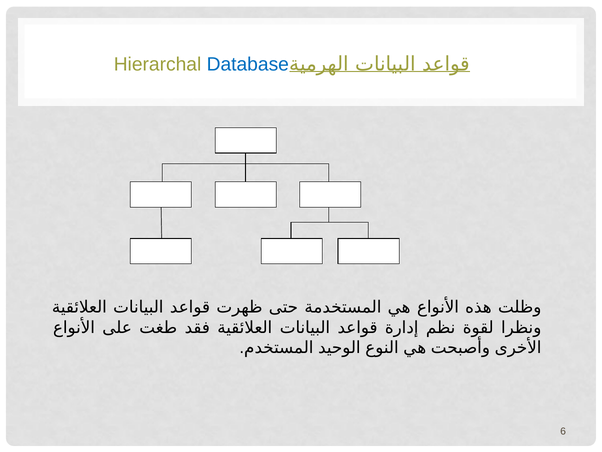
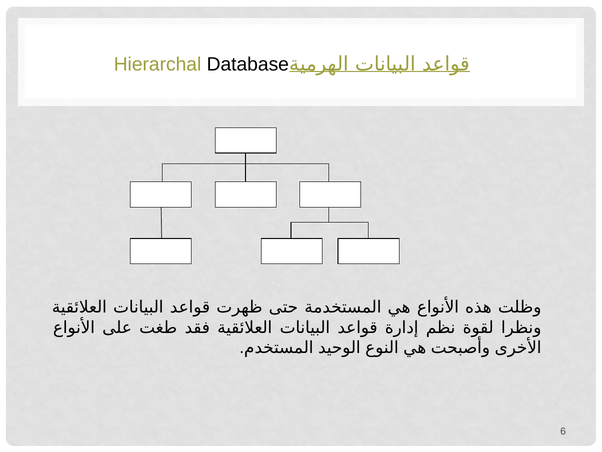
Database colour: blue -> black (248, 64)
